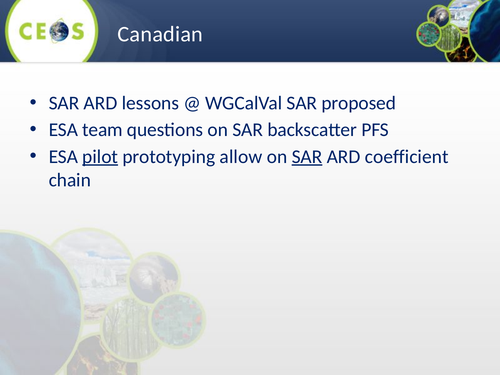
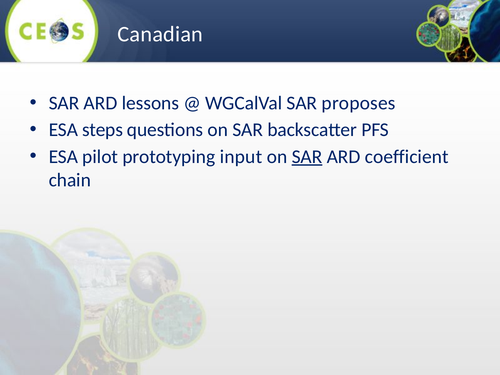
proposed: proposed -> proposes (359, 103)
team: team -> steps (103, 130)
pilot underline: present -> none (100, 157)
allow: allow -> input (241, 157)
